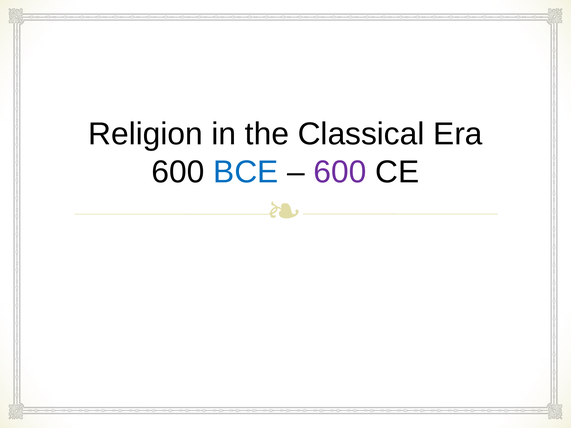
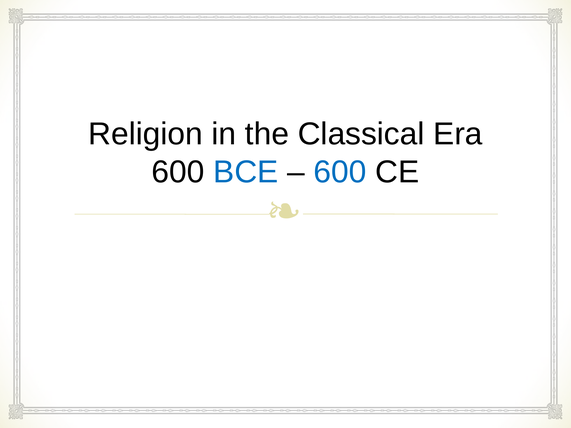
600 colour: purple -> blue (340, 172)
